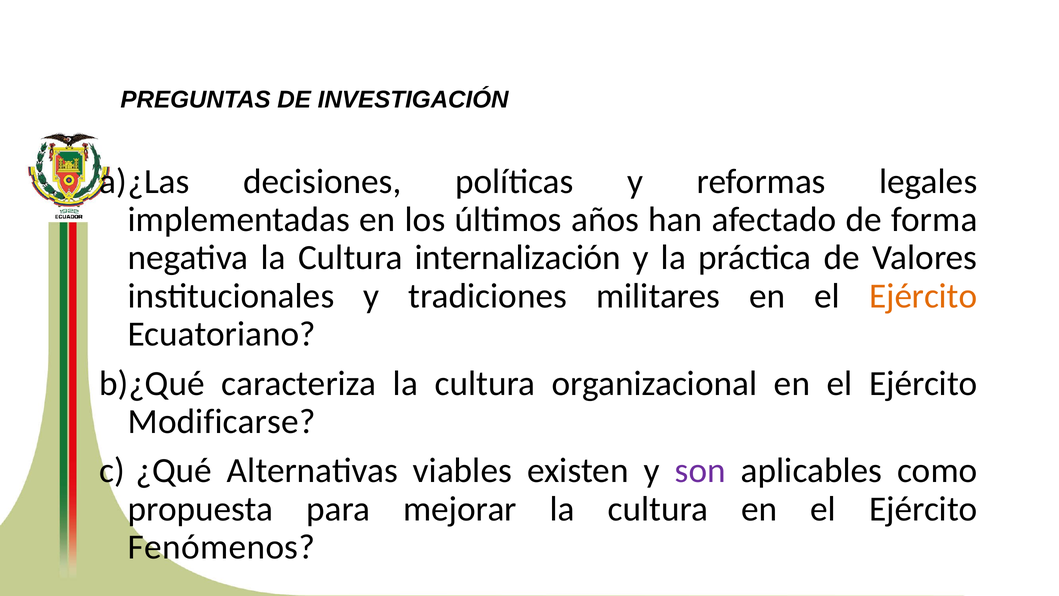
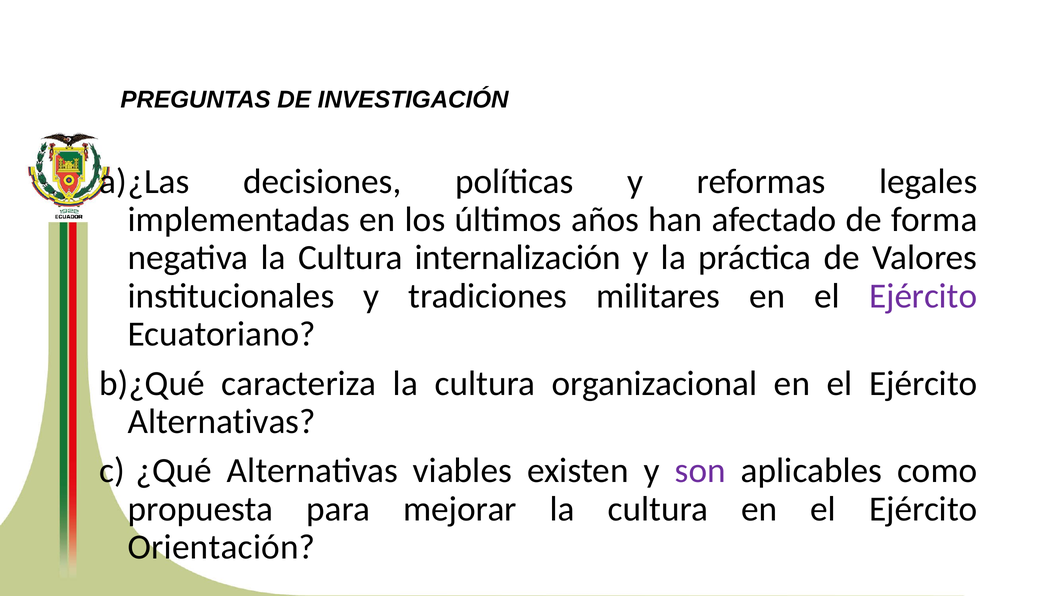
Ejército colour: orange -> purple (923, 296)
Modificarse: Modificarse -> Alternativas (222, 421)
Fenómenos: Fenómenos -> Orientación (222, 547)
